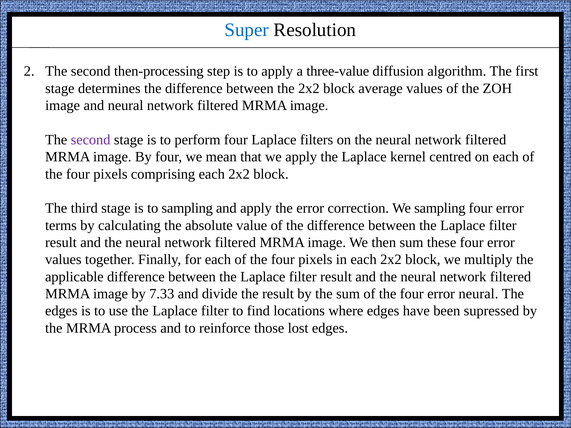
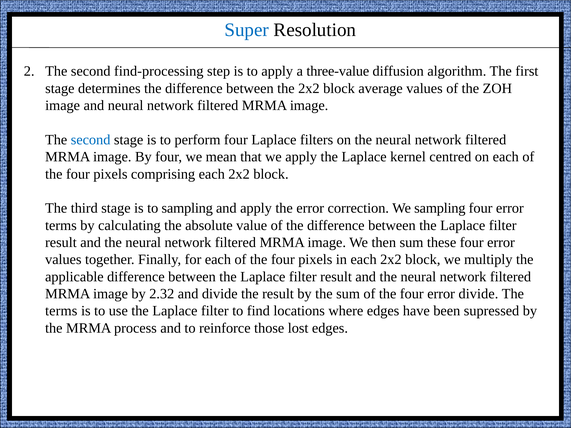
then-processing: then-processing -> find-processing (159, 71)
second colour: purple -> blue (91, 140)
7.33: 7.33 -> 2.32 (162, 294)
error neural: neural -> divide (478, 294)
edges: edges -> terms (61, 311)
